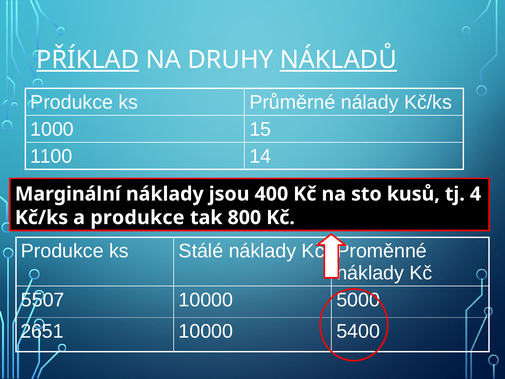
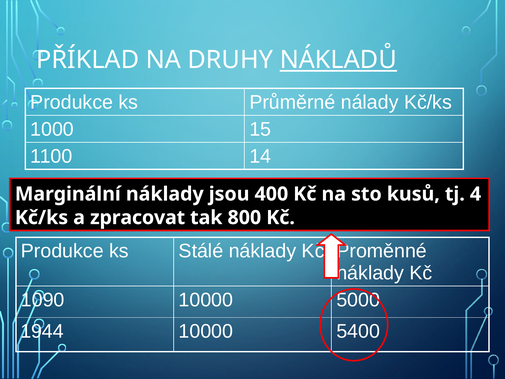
PŘÍKLAD underline: present -> none (88, 60)
produkce: produkce -> zpracovat (138, 217)
5507: 5507 -> 1090 (43, 300)
2651: 2651 -> 1944 (42, 331)
